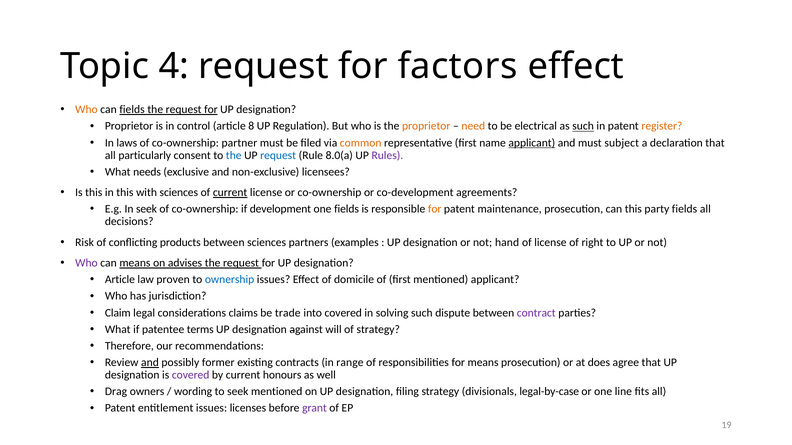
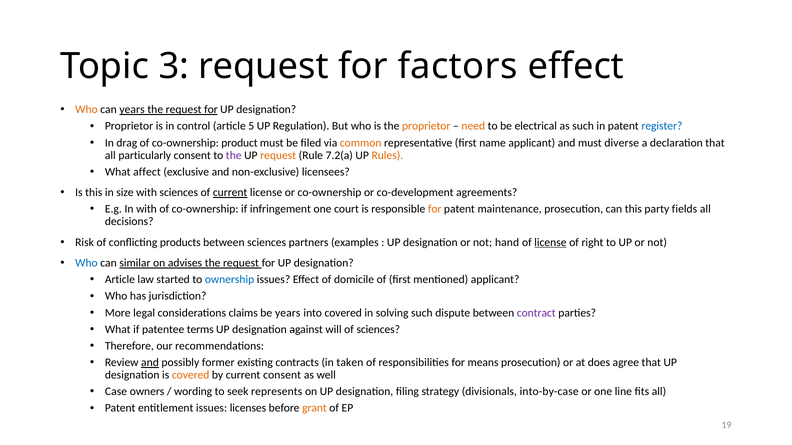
4: 4 -> 3 (174, 67)
can fields: fields -> years (132, 110)
8: 8 -> 5 (251, 126)
such underline: present -> none (583, 126)
register colour: orange -> blue (662, 126)
laws: laws -> drag (127, 143)
partner: partner -> product (240, 143)
applicant underline: present -> none (532, 143)
subject: subject -> diverse (622, 143)
the colour: blue -> purple (234, 155)
request colour: blue -> orange (278, 155)
8.0(a: 8.0(a -> 7.2(a (339, 155)
Rules colour: purple -> orange (387, 155)
needs: needs -> affect (147, 172)
in this: this -> size (125, 193)
In seek: seek -> with (146, 209)
development: development -> infringement (280, 209)
one fields: fields -> court (347, 209)
license underline: none -> present (550, 243)
Who colour: purple -> blue (86, 263)
can means: means -> similar (135, 263)
proven: proven -> started (173, 280)
Claim: Claim -> More (118, 313)
be trade: trade -> years (288, 313)
of strategy: strategy -> sciences (378, 330)
range: range -> taken (350, 363)
covered colour: purple -> orange (191, 375)
current honours: honours -> consent (282, 375)
Drag: Drag -> Case (116, 392)
seek mentioned: mentioned -> represents (277, 392)
legal-by-case: legal-by-case -> into-by-case (549, 392)
grant colour: purple -> orange (314, 409)
